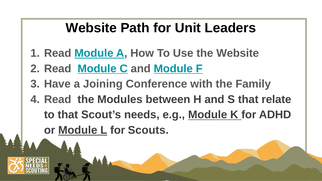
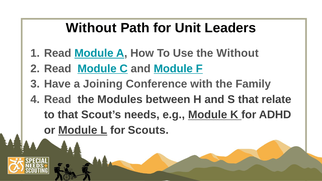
Website: Website -> Without (91, 28)
the Website: Website -> Without (238, 53)
